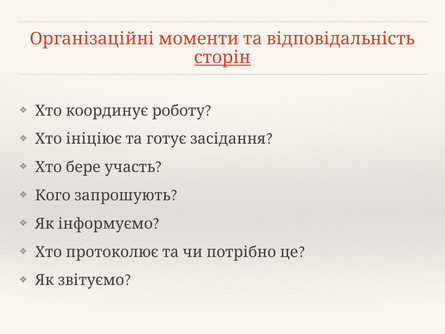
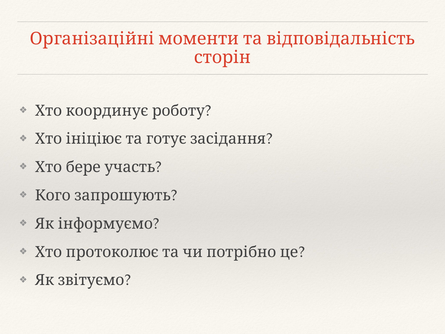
сторін underline: present -> none (223, 58)
